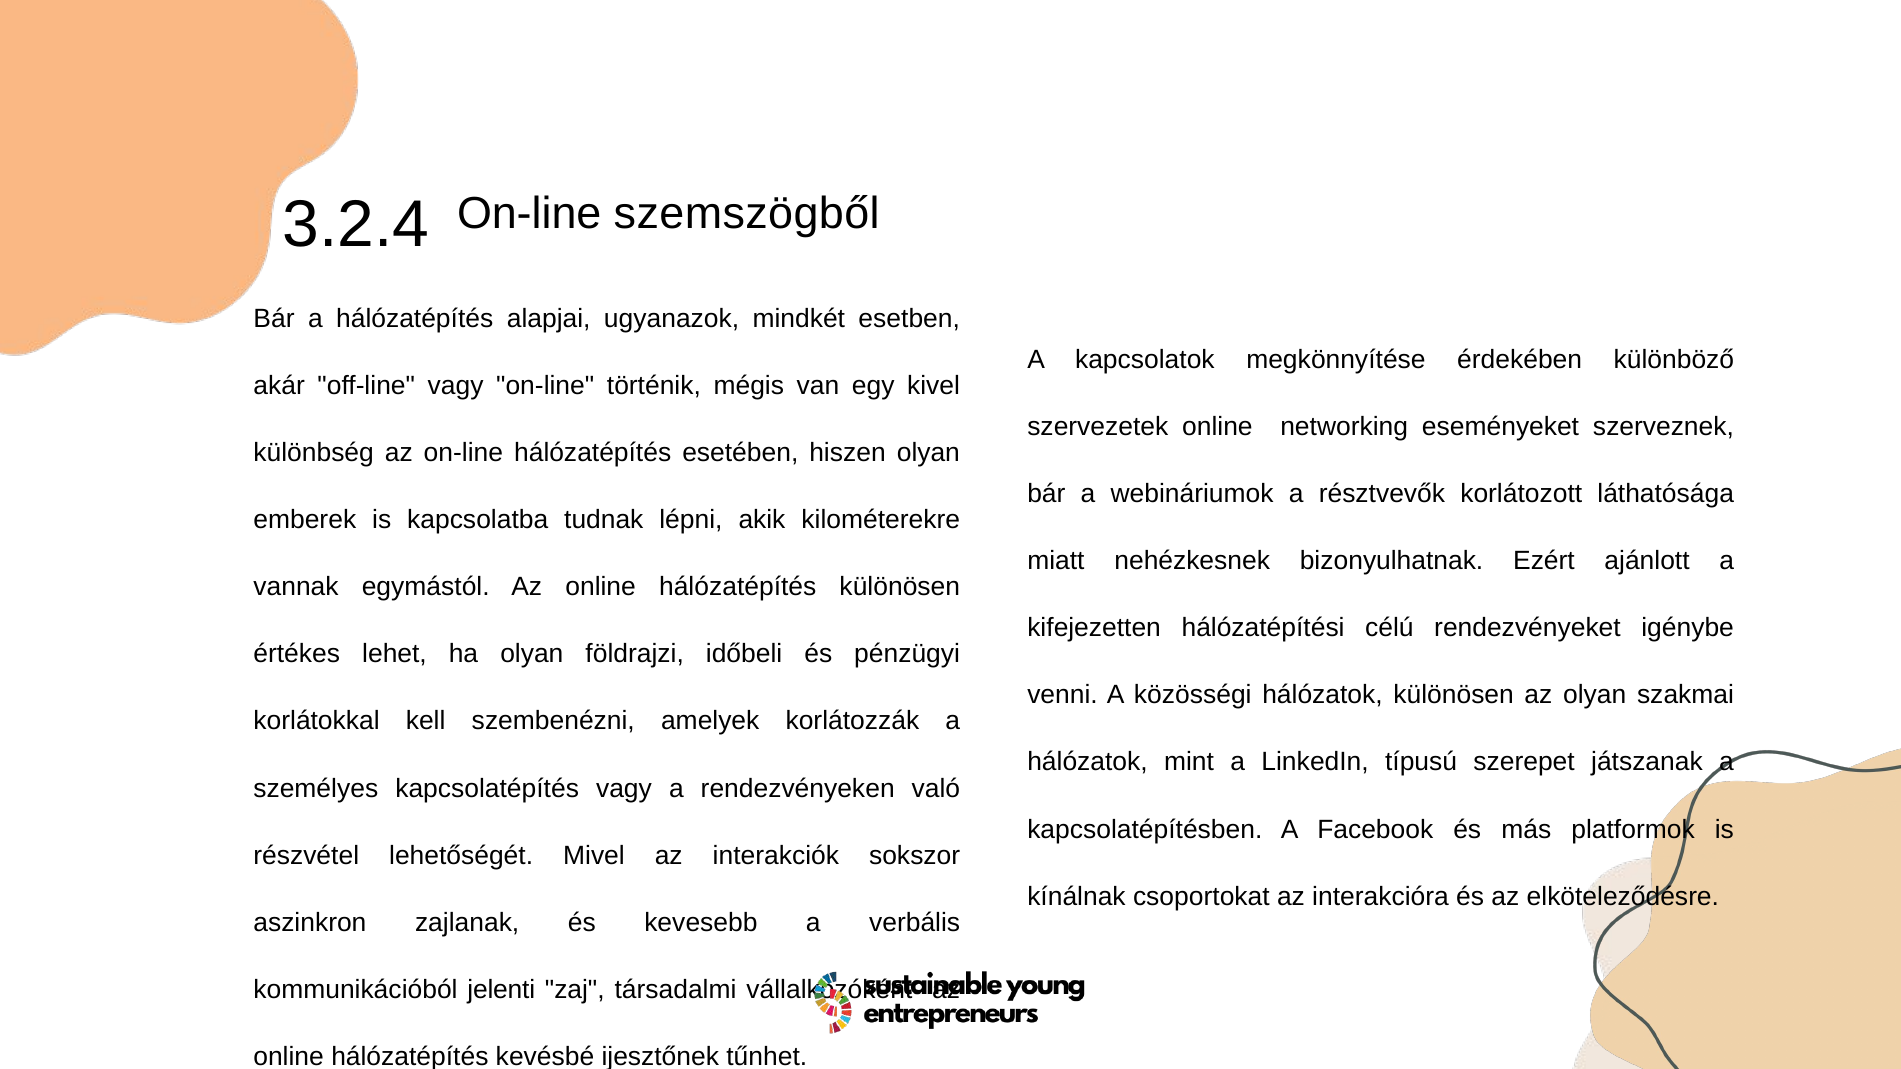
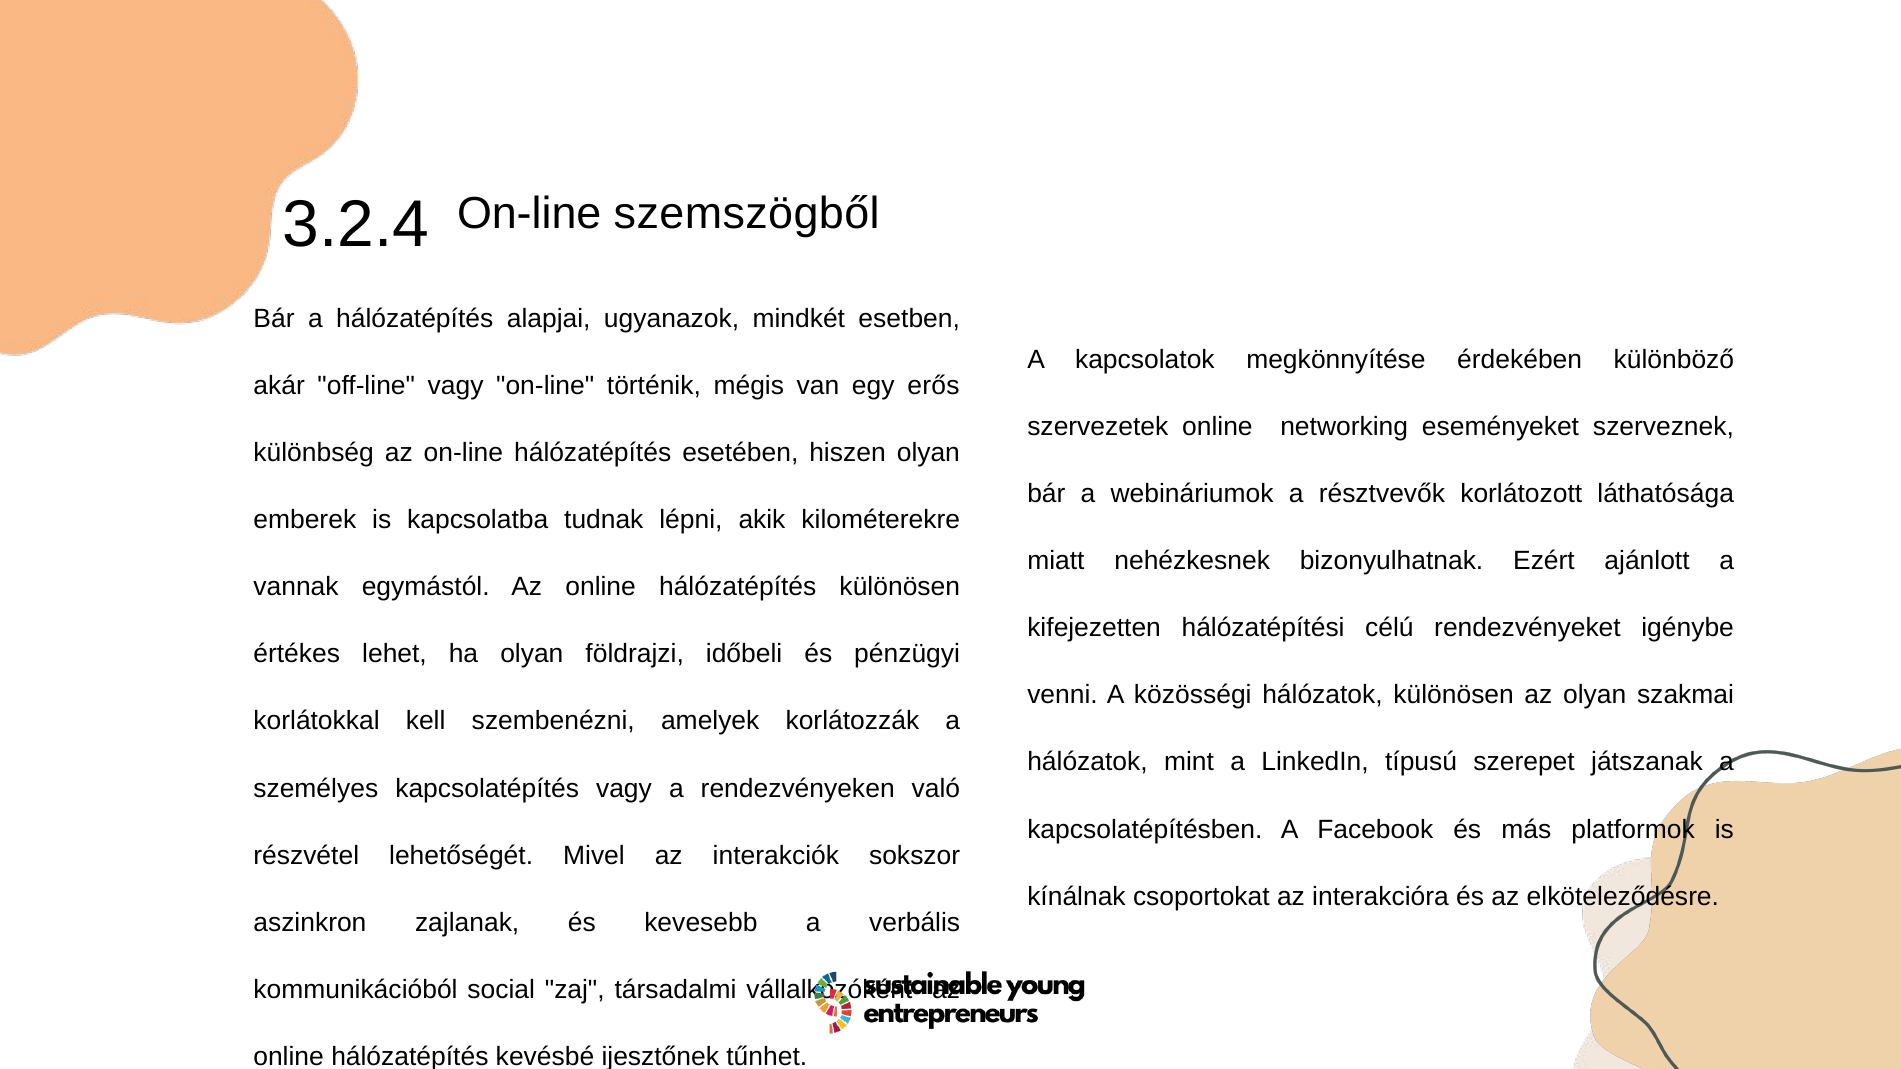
kivel: kivel -> erős (933, 386)
jelenti: jelenti -> social (501, 990)
